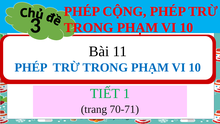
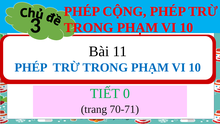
1: 1 -> 0 (126, 93)
